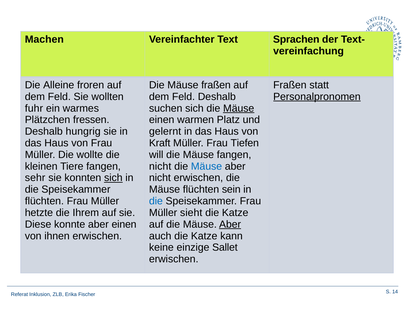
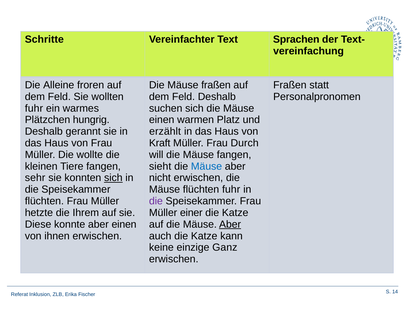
Machen: Machen -> Schritte (44, 39)
Personalpronomen underline: present -> none (317, 96)
Mäuse underline: present -> none (239, 108)
fressen: fressen -> hungrig (91, 120)
hungrig: hungrig -> gerannt (83, 131)
gelernt: gelernt -> erzählt (165, 131)
Tiefen: Tiefen -> Durch (245, 143)
nicht: nicht -> sieht (160, 166)
flüchten sein: sein -> fuhr (231, 189)
die colour: blue -> purple (156, 201)
sieht: sieht -> einer (191, 212)
Sallet: Sallet -> Ganz (225, 247)
